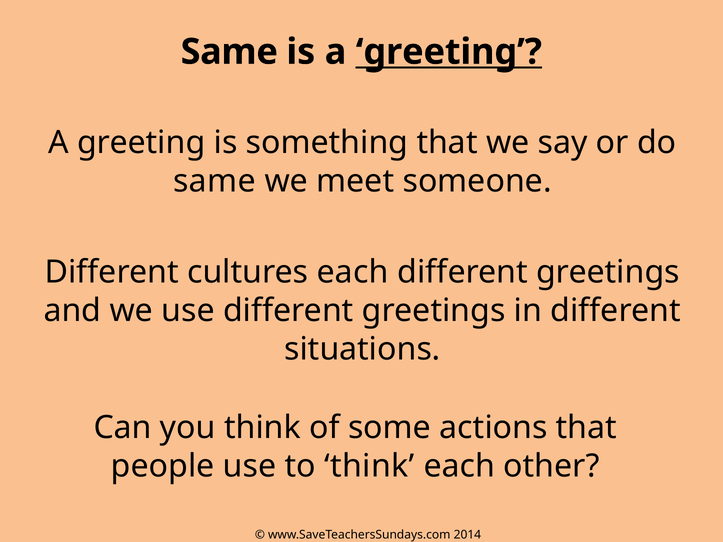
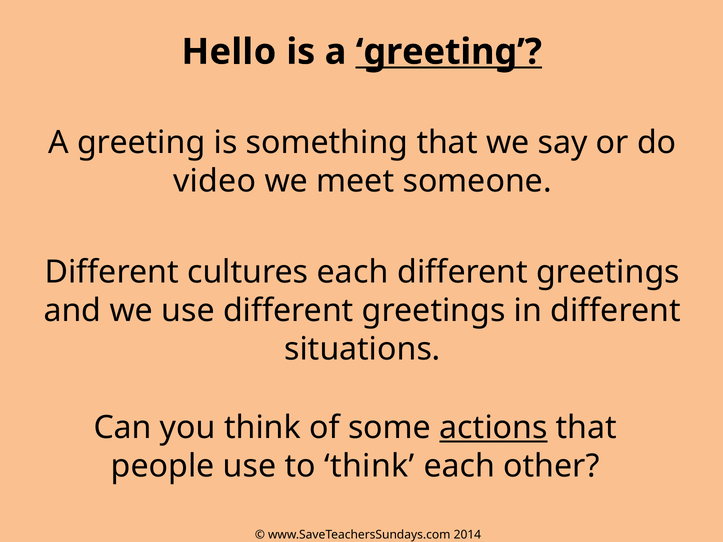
Same: Same -> Hello (229, 52)
same: same -> video (215, 181)
actions underline: none -> present (494, 428)
